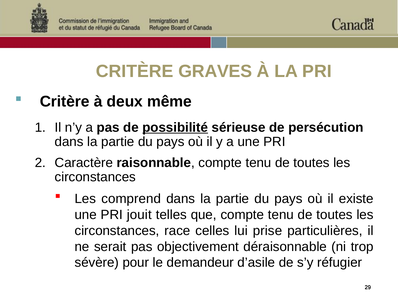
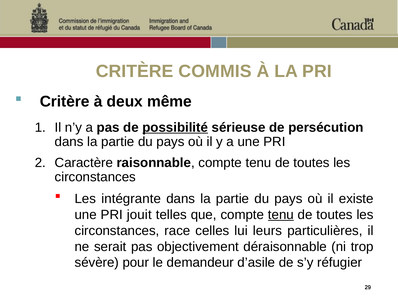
GRAVES: GRAVES -> COMMIS (215, 71)
comprend: comprend -> intégrante (131, 198)
tenu underline: none -> present (281, 214)
prise: prise -> leurs (267, 230)
